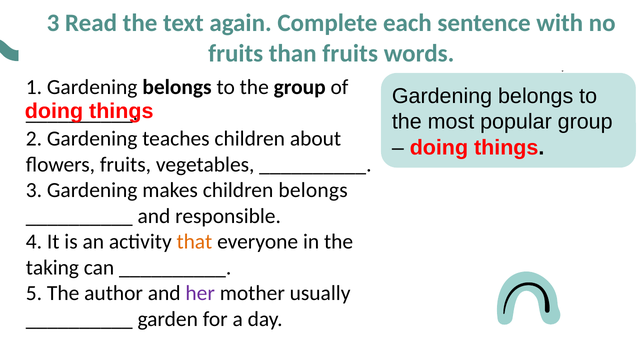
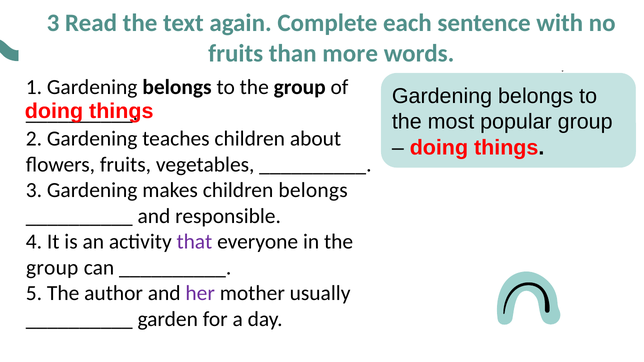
than fruits: fruits -> more (350, 53)
that colour: orange -> purple (194, 242)
taking: taking -> group (52, 268)
